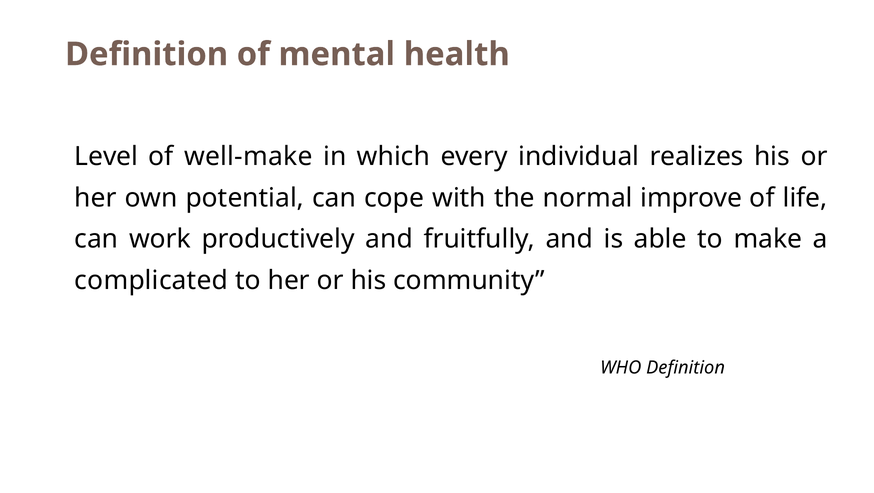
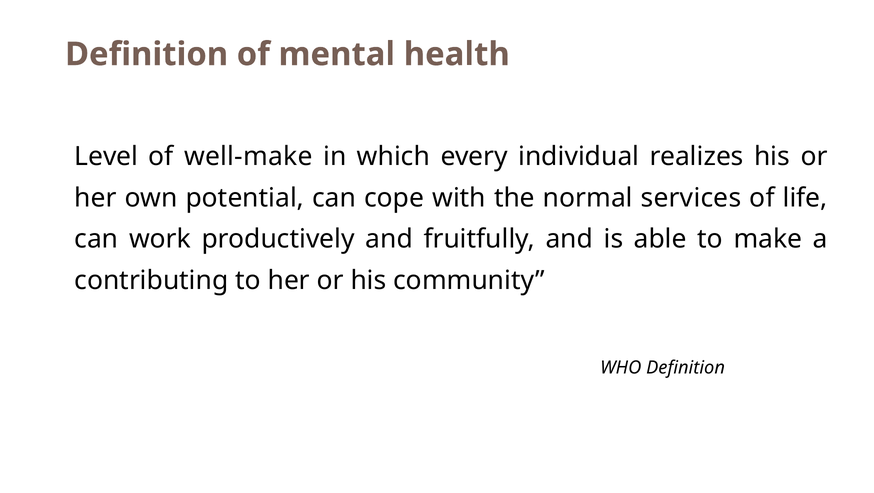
improve: improve -> services (691, 198)
complicated: complicated -> contributing (151, 280)
